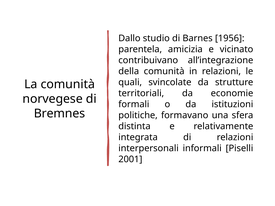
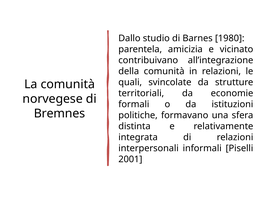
1956: 1956 -> 1980 (230, 38)
